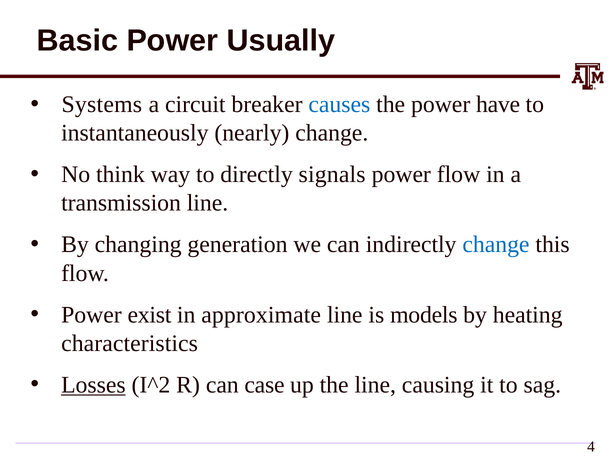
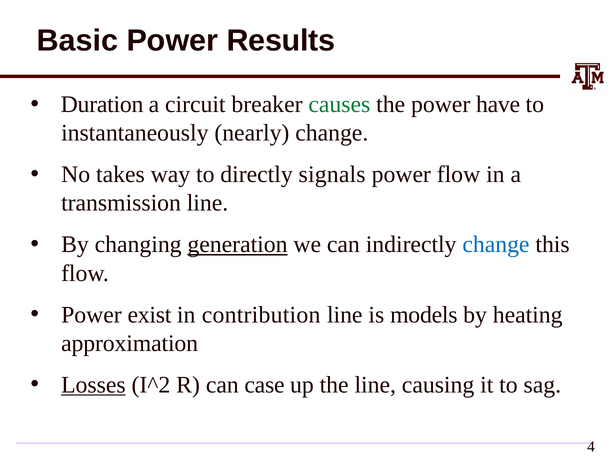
Usually: Usually -> Results (281, 41)
Systems: Systems -> Duration (102, 105)
causes colour: blue -> green (339, 105)
think: think -> takes (120, 175)
generation underline: none -> present (238, 245)
approximate: approximate -> contribution (261, 315)
characteristics: characteristics -> approximation (130, 343)
